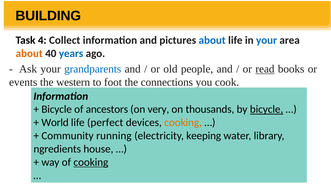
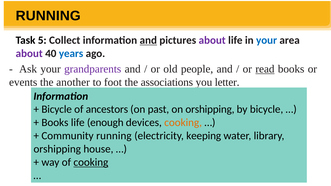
BUILDING: BUILDING -> RUNNING (48, 16)
4: 4 -> 5 (42, 40)
and underline: none -> present (148, 40)
about colour: blue -> purple (212, 40)
about colour: orange -> purple (29, 54)
grandparents colour: blue -> purple (93, 69)
western: western -> another (73, 82)
connections: connections -> associations (167, 82)
cook: cook -> letter (227, 82)
very: very -> past (158, 109)
on thousands: thousands -> orshipping (210, 109)
bicycle underline: present -> none (267, 109)
World: World -> Books (55, 123)
perfect: perfect -> enough (105, 123)
ngredients: ngredients -> orshipping (57, 149)
